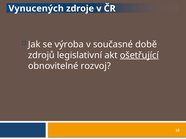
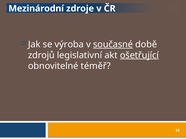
Vynucených: Vynucených -> Mezinárodní (36, 9)
současné underline: none -> present (113, 45)
rozvoj: rozvoj -> téměř (96, 66)
